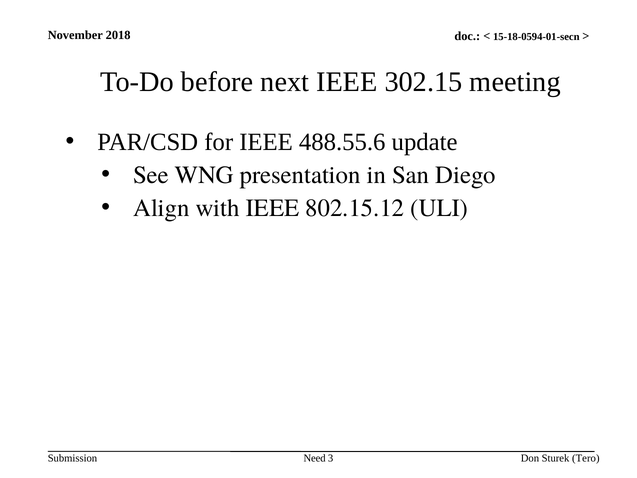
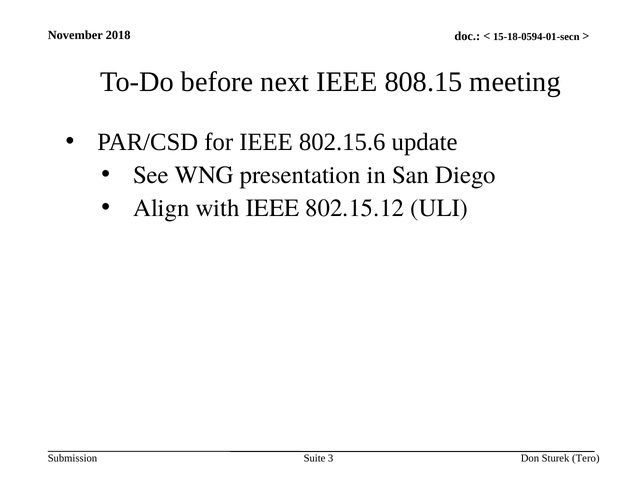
302.15: 302.15 -> 808.15 (423, 82)
488.55.6: 488.55.6 -> 802.15.6 (342, 142)
Need: Need -> Suite (315, 458)
